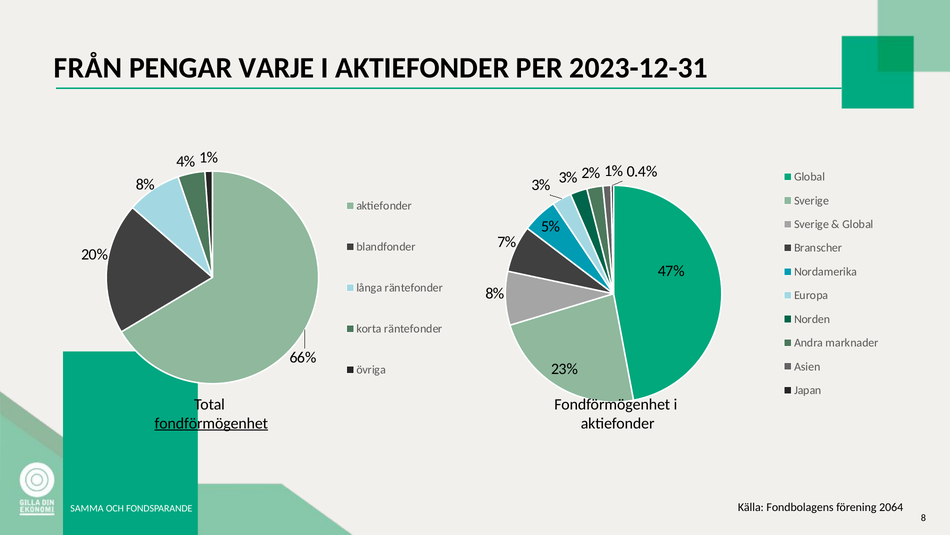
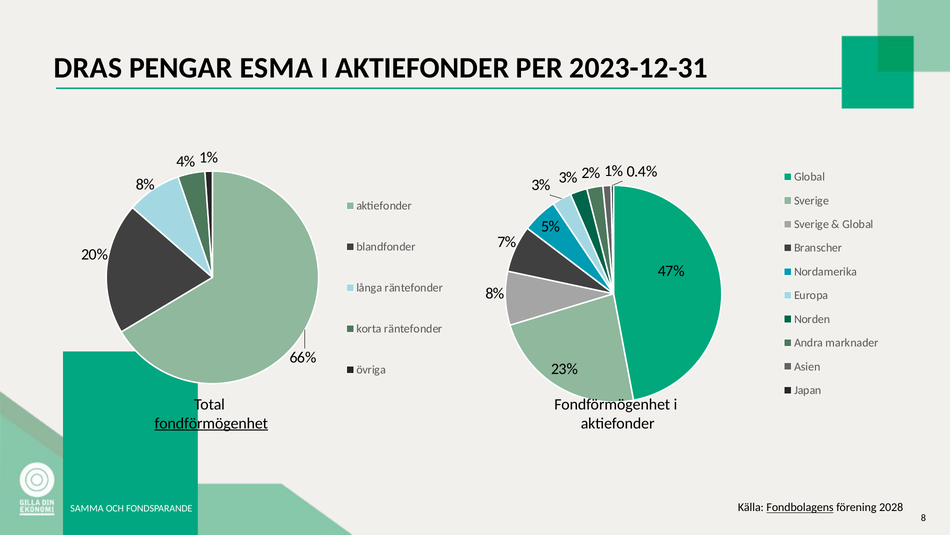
FRÅN: FRÅN -> DRAS (88, 68)
VARJE: VARJE -> ESMA (276, 68)
Fondbolagens underline: none -> present (800, 507)
2064: 2064 -> 2028 (891, 507)
